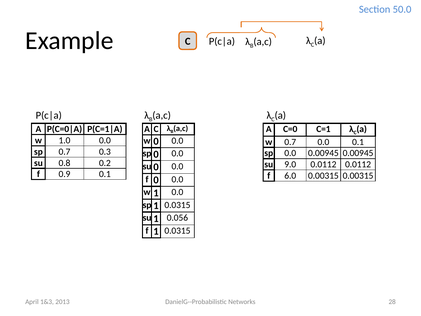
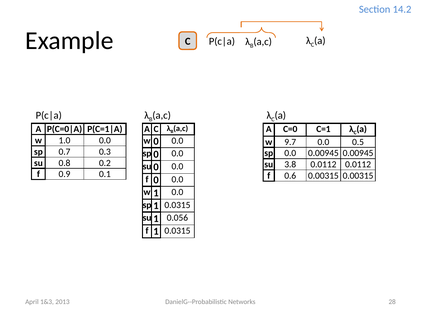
50.0: 50.0 -> 14.2 (402, 9)
w 0.7: 0.7 -> 9.7 (290, 142)
0.0 0.1: 0.1 -> 0.5 (358, 142)
9.0: 9.0 -> 3.8 (290, 164)
6.0: 6.0 -> 0.6 (290, 176)
